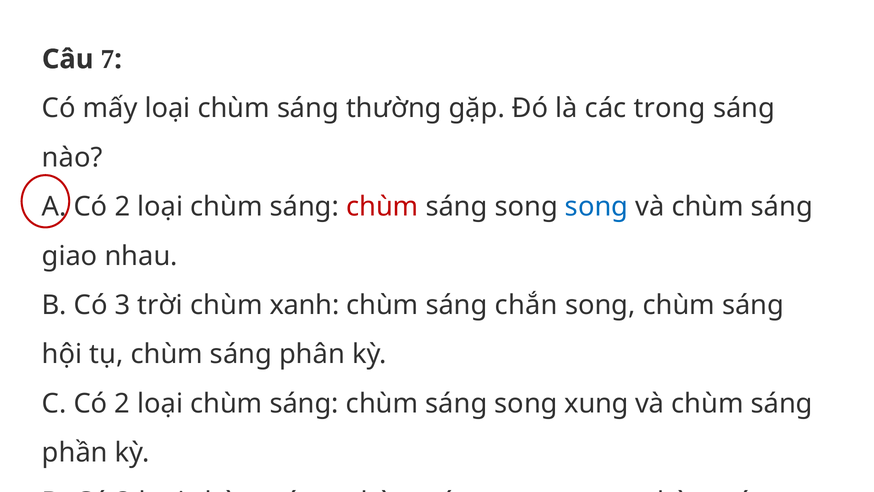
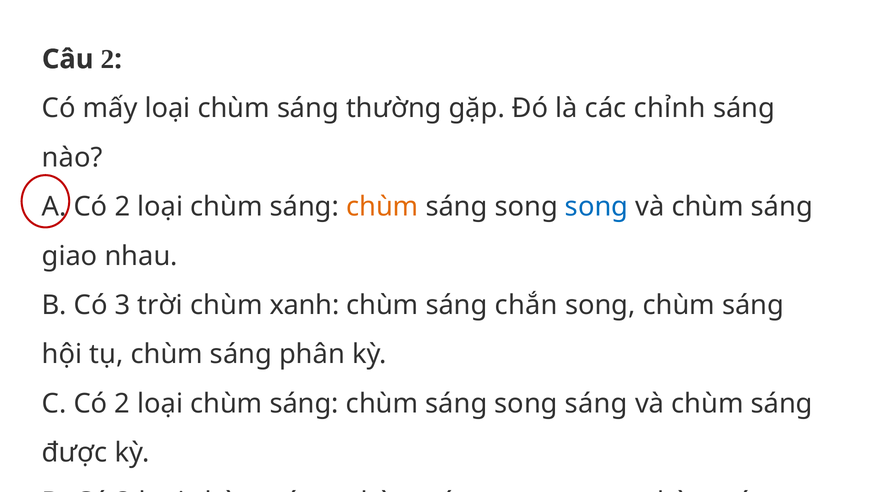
Câu 7: 7 -> 2 (107, 59)
trong: trong -> chỉnh (670, 108)
chùm colour: red -> orange (382, 207)
song xung: xung -> sáng (596, 403)
phần: phần -> được (75, 452)
